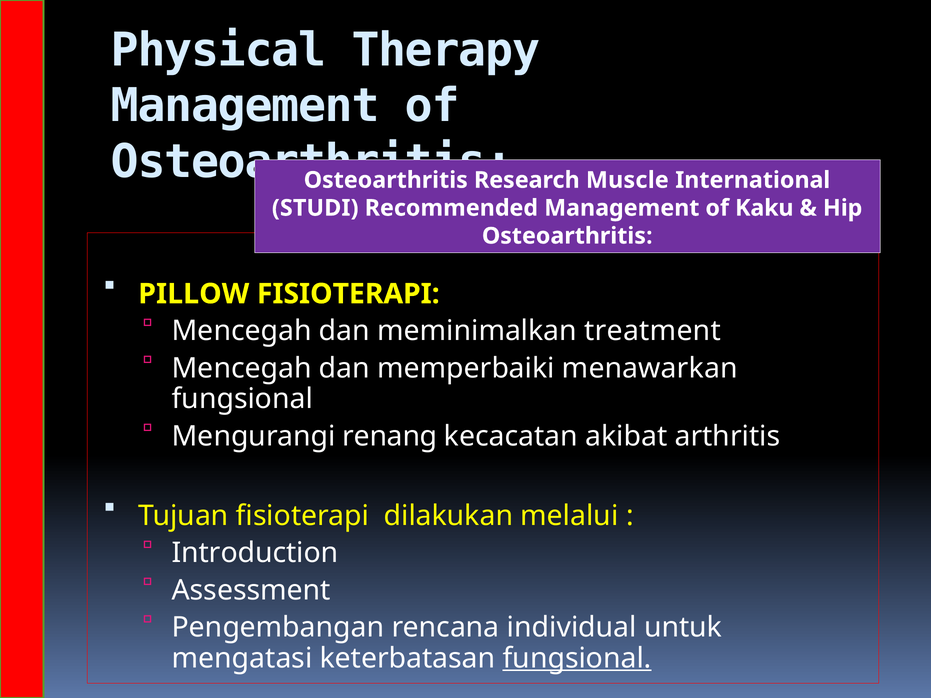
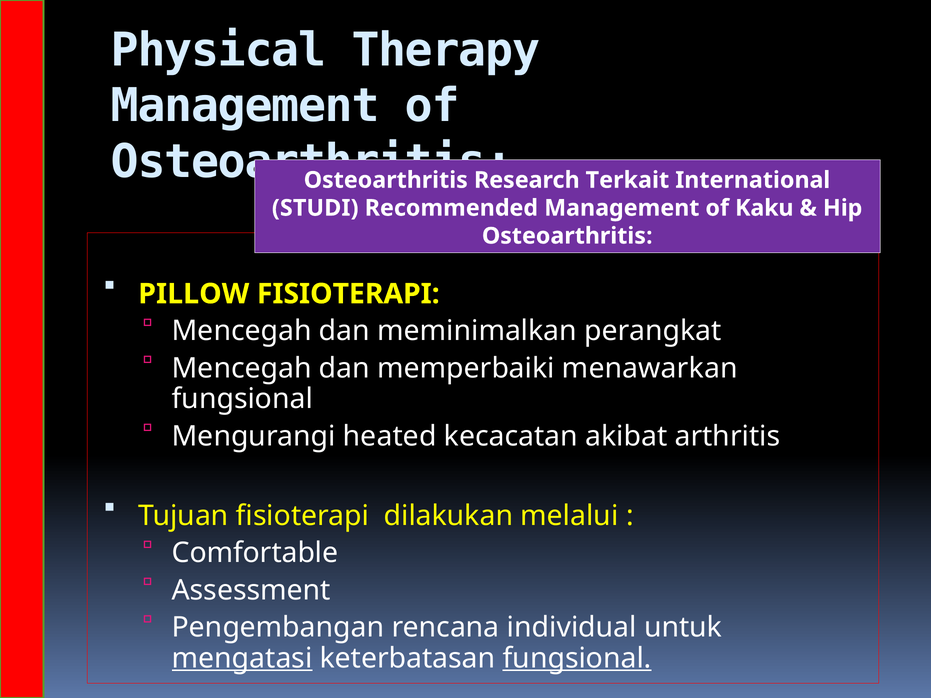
Muscle: Muscle -> Terkait (627, 180)
treatment: treatment -> perangkat (653, 331)
renang: renang -> heated (390, 436)
Introduction: Introduction -> Comfortable (255, 553)
mengatasi underline: none -> present (242, 658)
